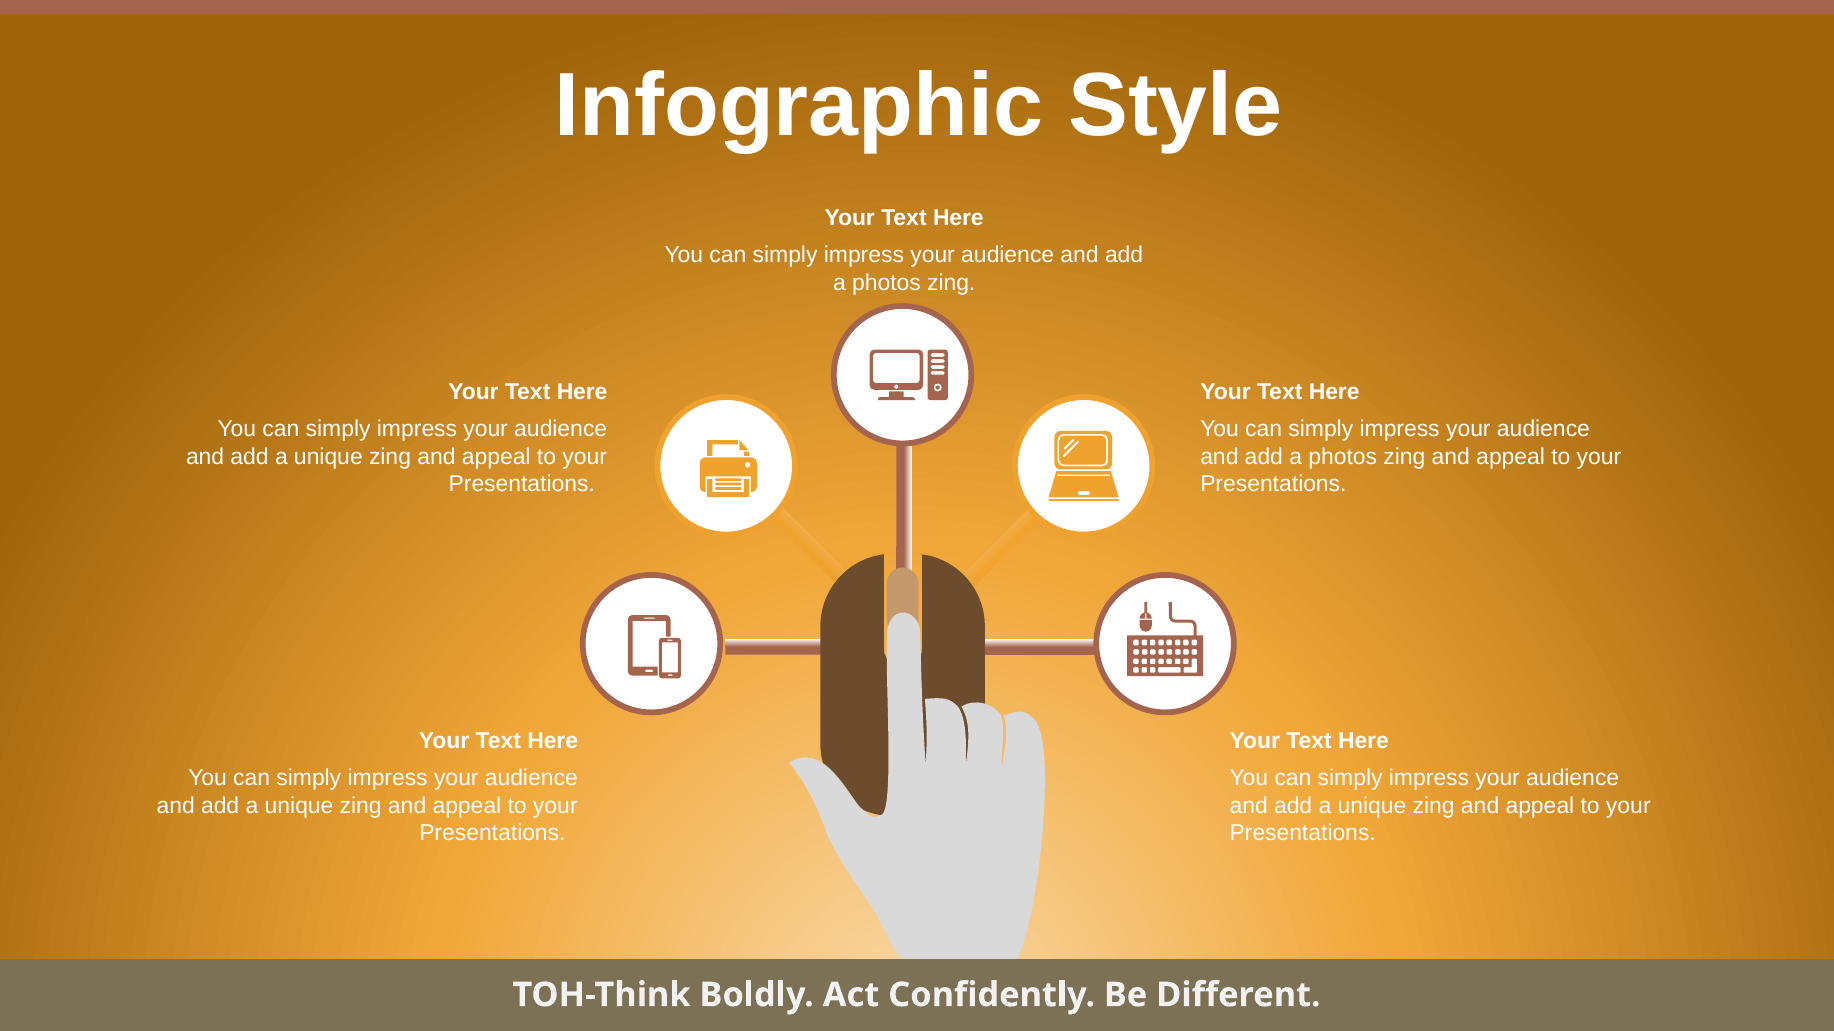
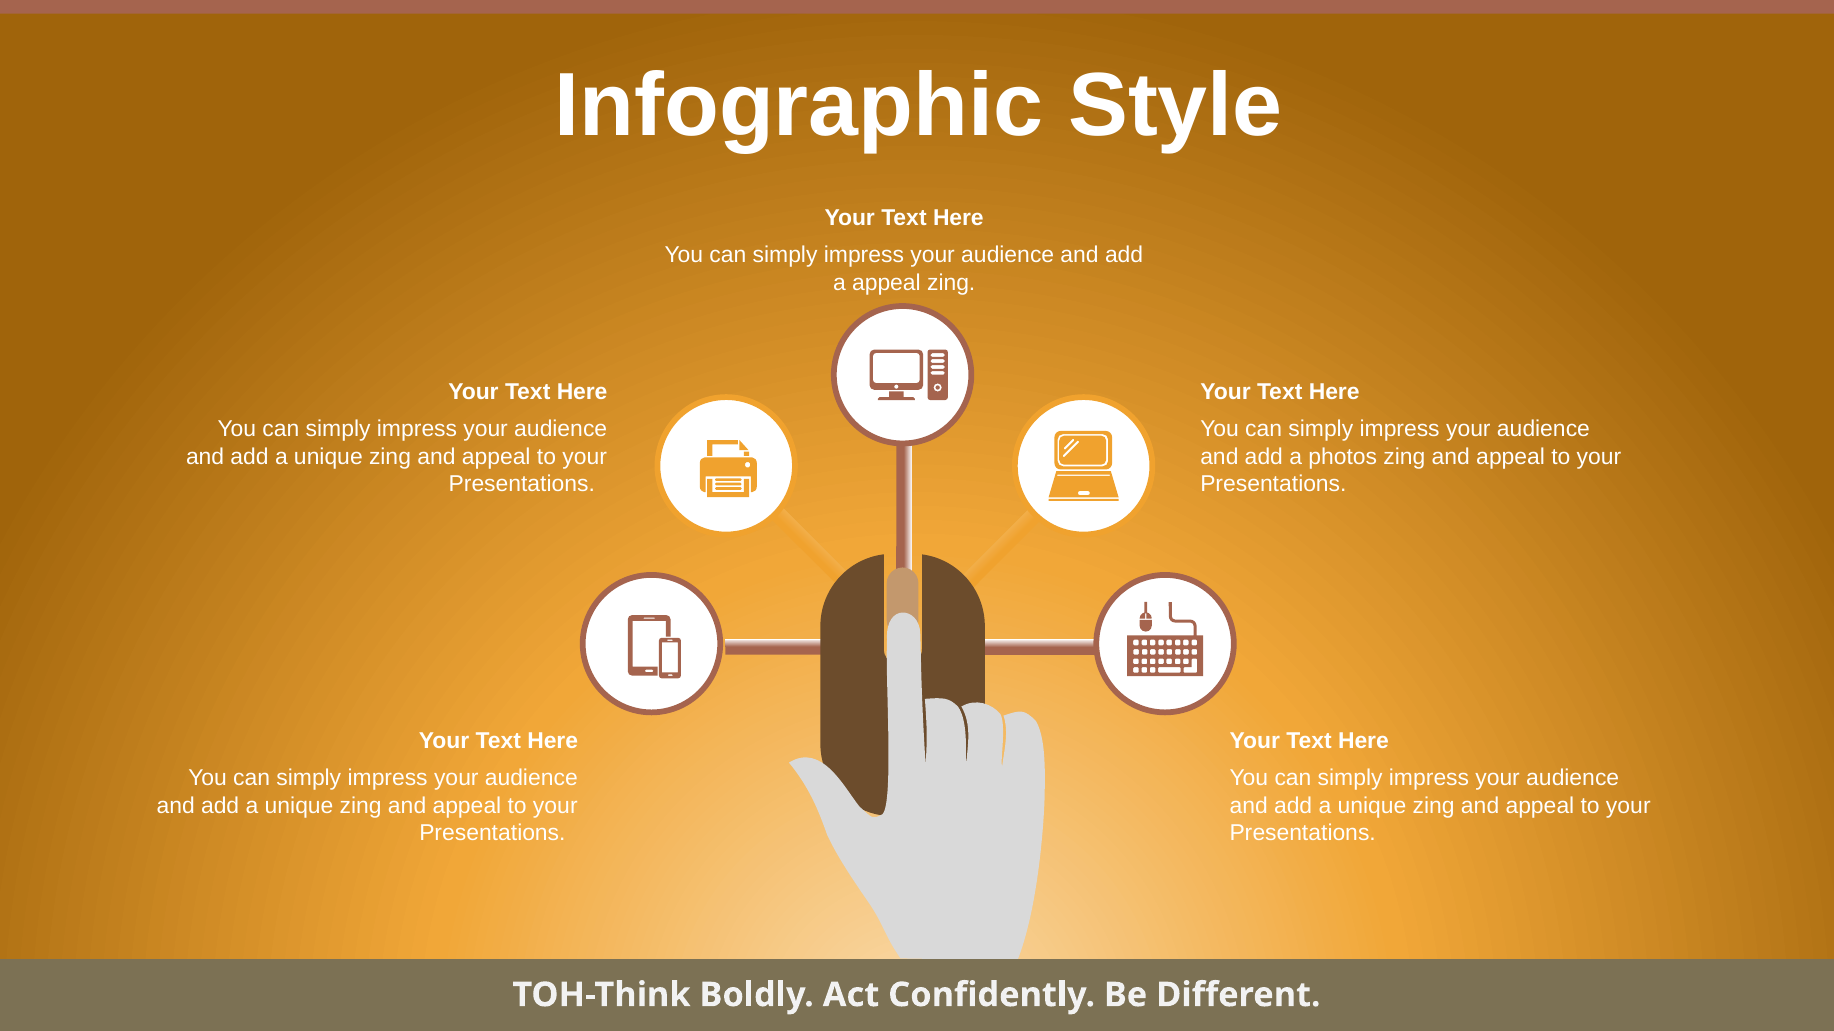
photos: photos -> appeal (886, 283)
